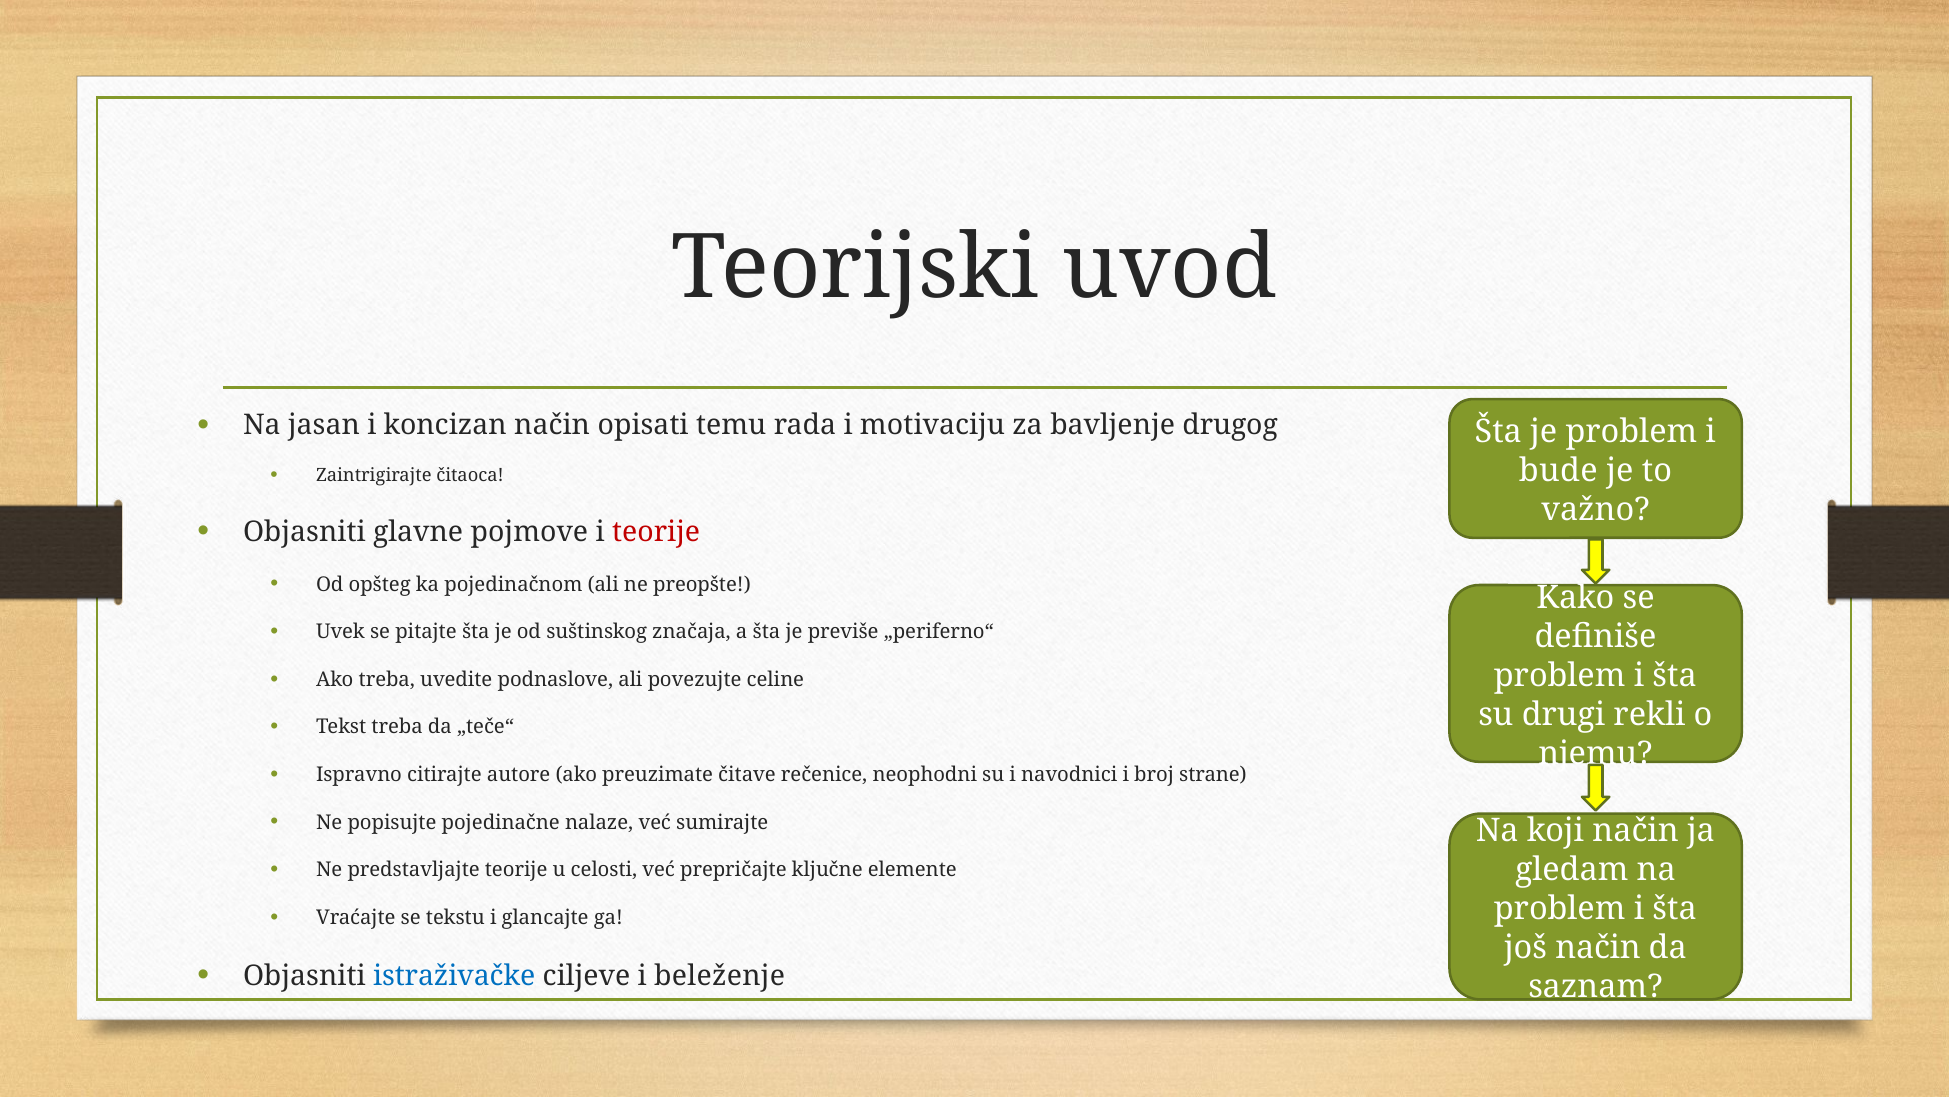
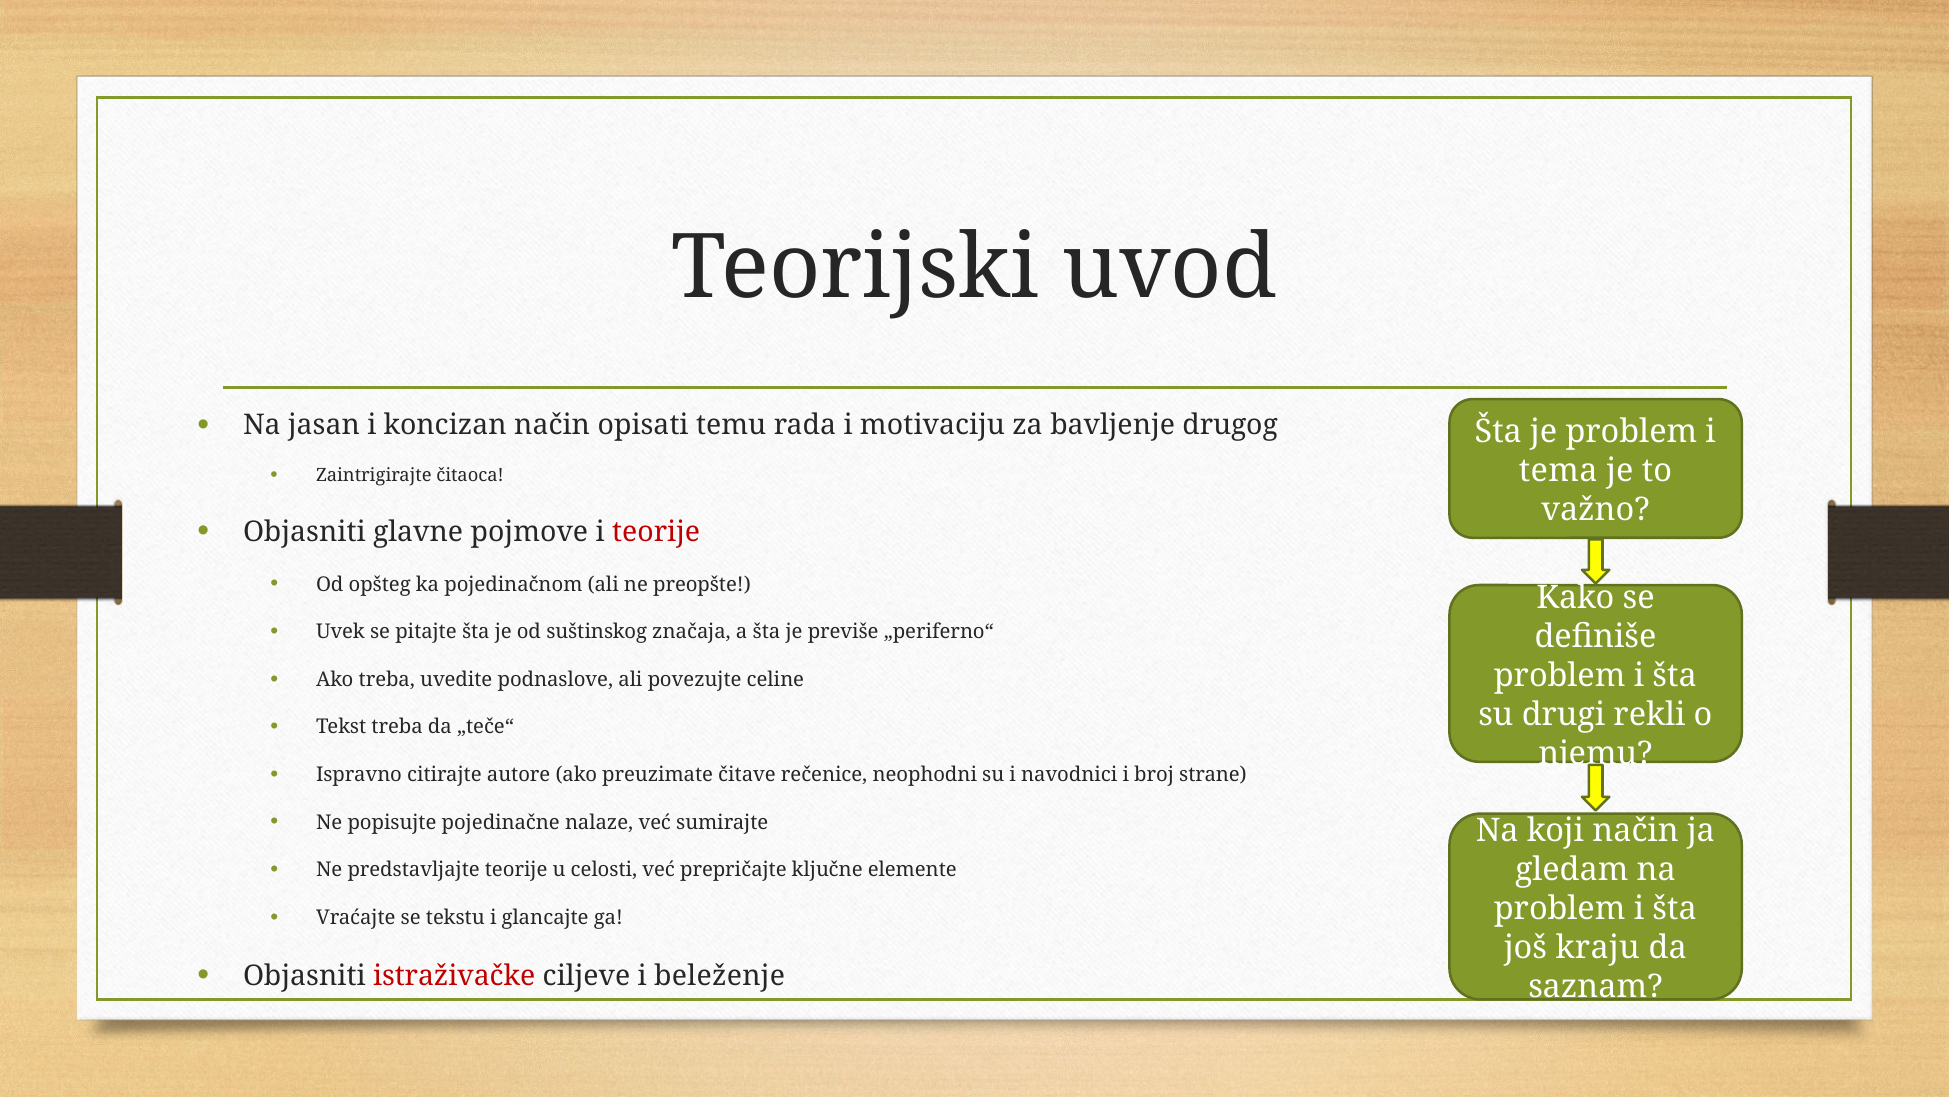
bude: bude -> tema (1558, 470)
još način: način -> kraju (1598, 947)
istraživačke colour: blue -> red (454, 975)
